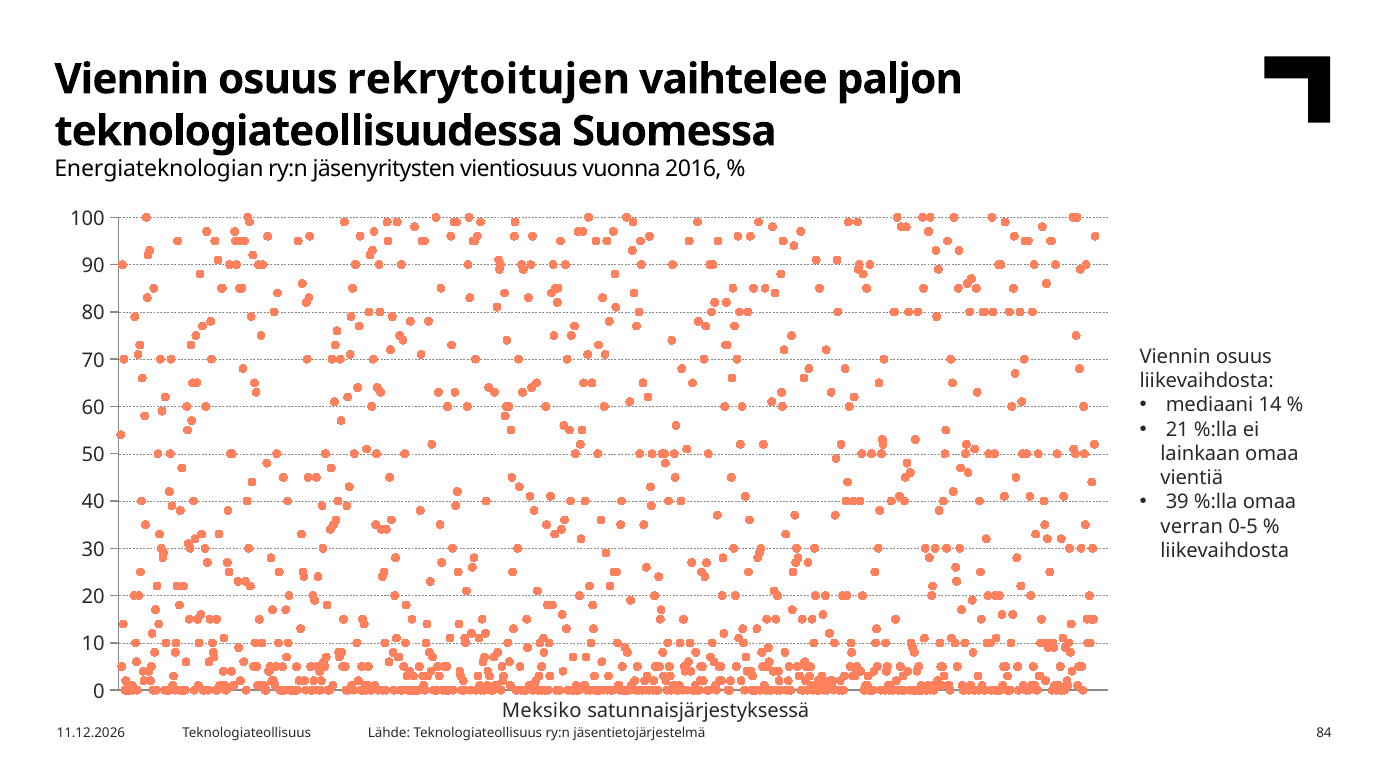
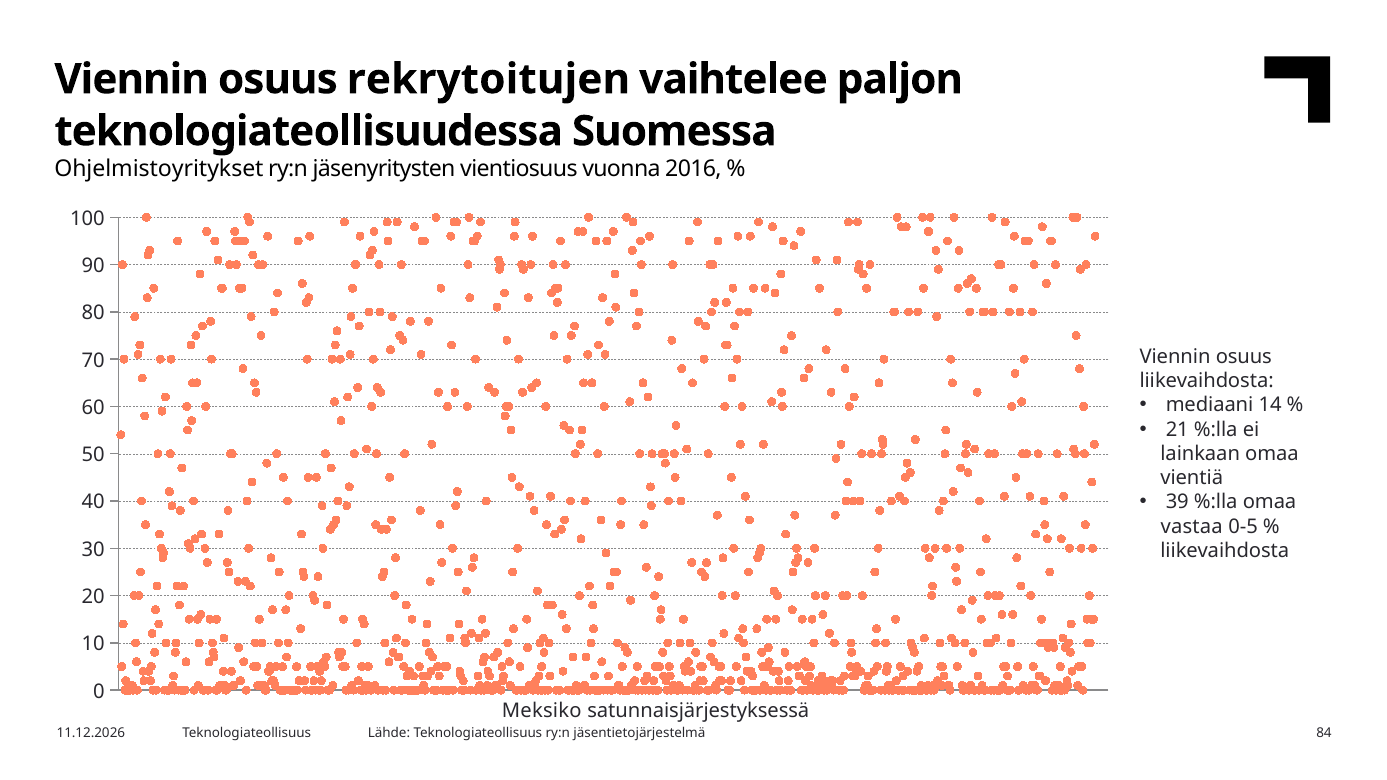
Energiateknologian: Energiateknologian -> Ohjelmistoyritykset (159, 169)
verran: verran -> vastaa (1192, 527)
